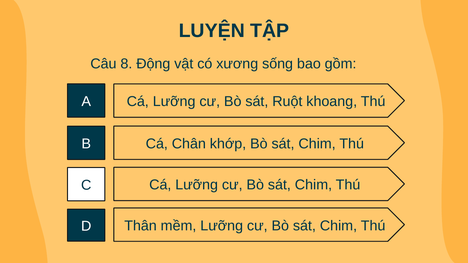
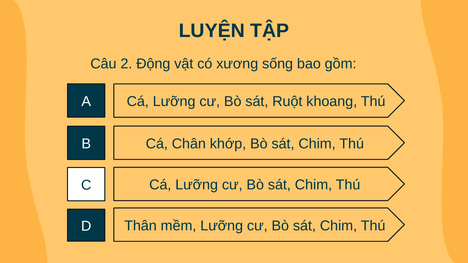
8: 8 -> 2 (126, 64)
